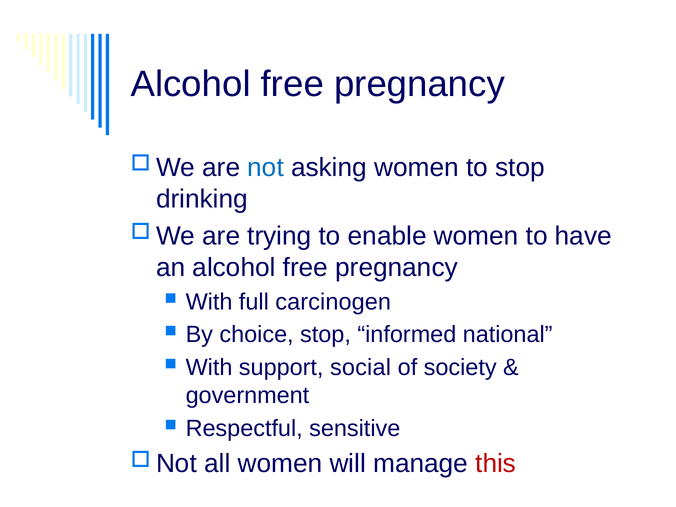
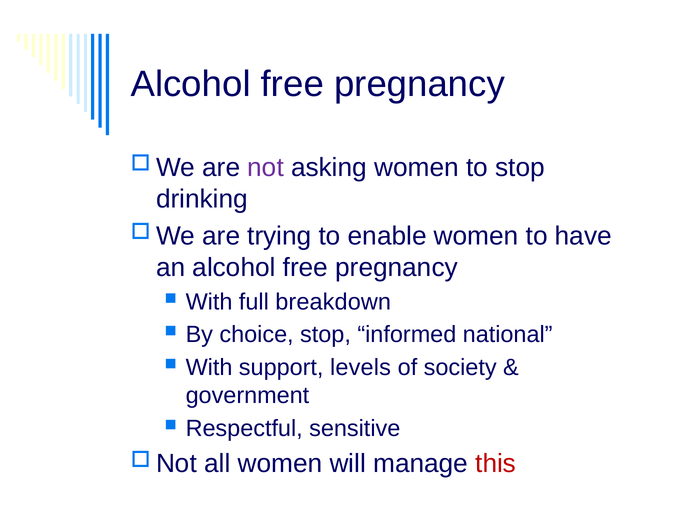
not colour: blue -> purple (266, 167)
carcinogen: carcinogen -> breakdown (333, 302)
social: social -> levels (361, 367)
